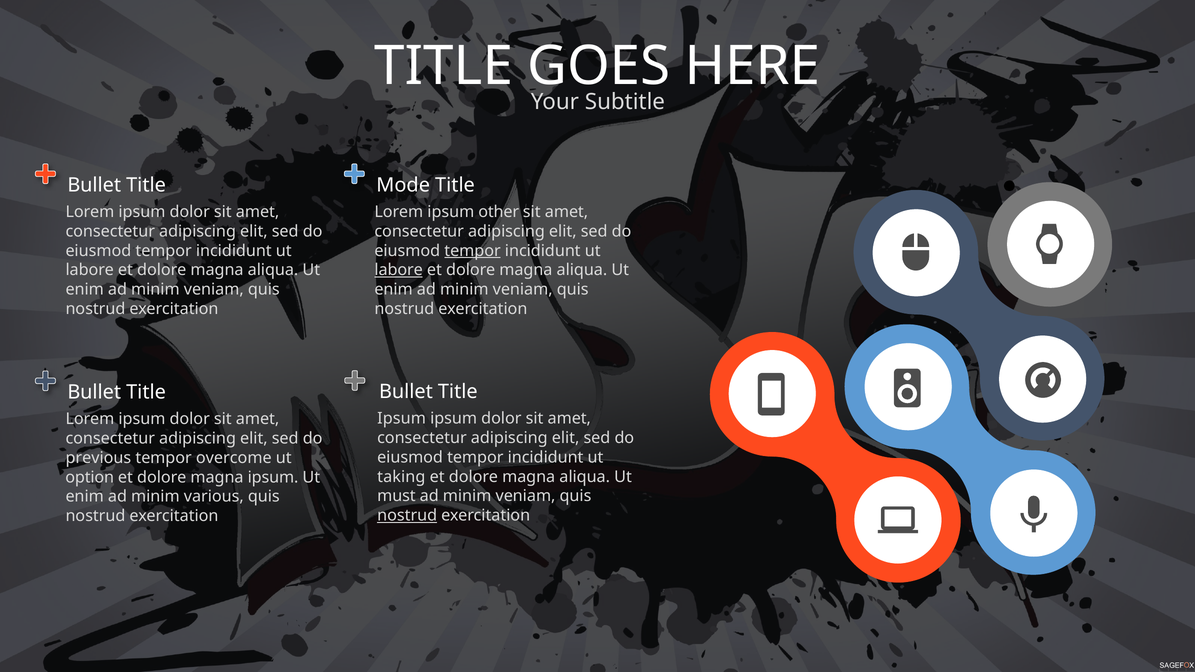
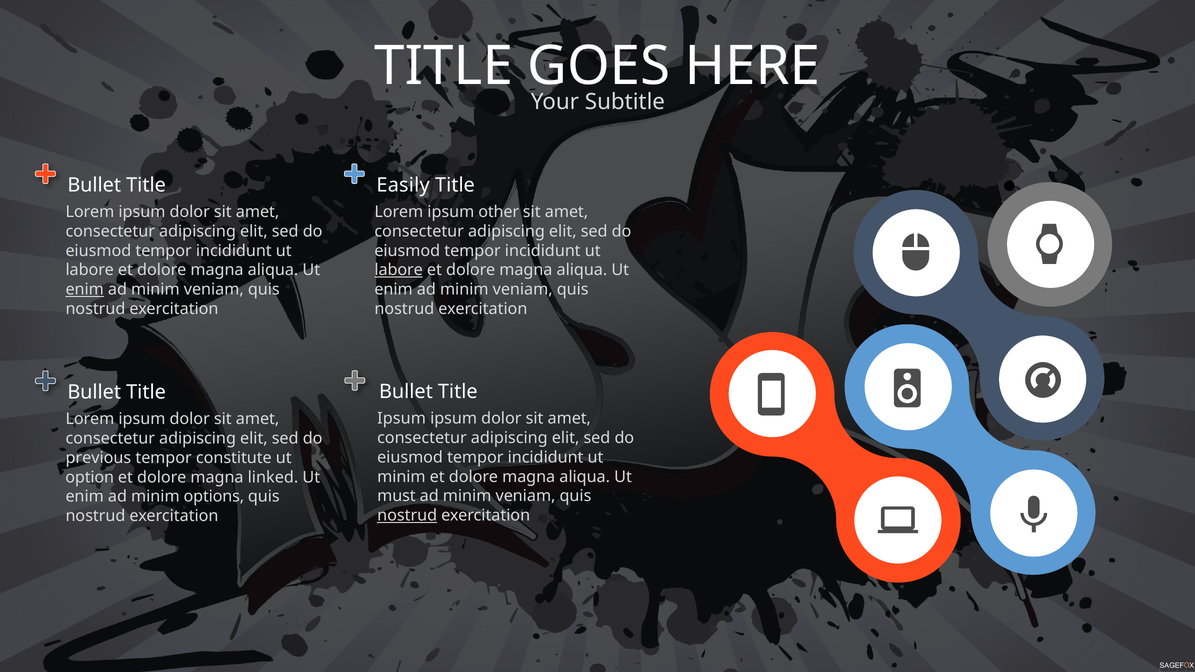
Mode: Mode -> Easily (403, 185)
tempor underline: present -> none (473, 251)
enim underline: none -> present (85, 290)
overcome: overcome -> constitute (234, 458)
taking: taking -> minim (401, 477)
magna ipsum: ipsum -> linked (273, 477)
various: various -> options (214, 497)
